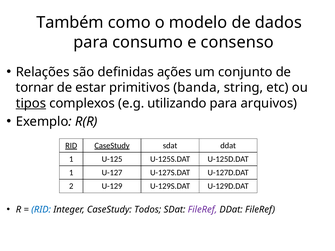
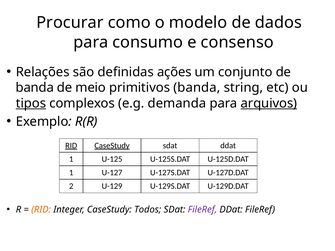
Também: Também -> Procurar (70, 23)
tornar: tornar -> banda (35, 88)
estar: estar -> meio (91, 88)
utilizando: utilizando -> demanda (177, 103)
arquivos underline: none -> present (269, 103)
RID colour: blue -> orange (41, 210)
